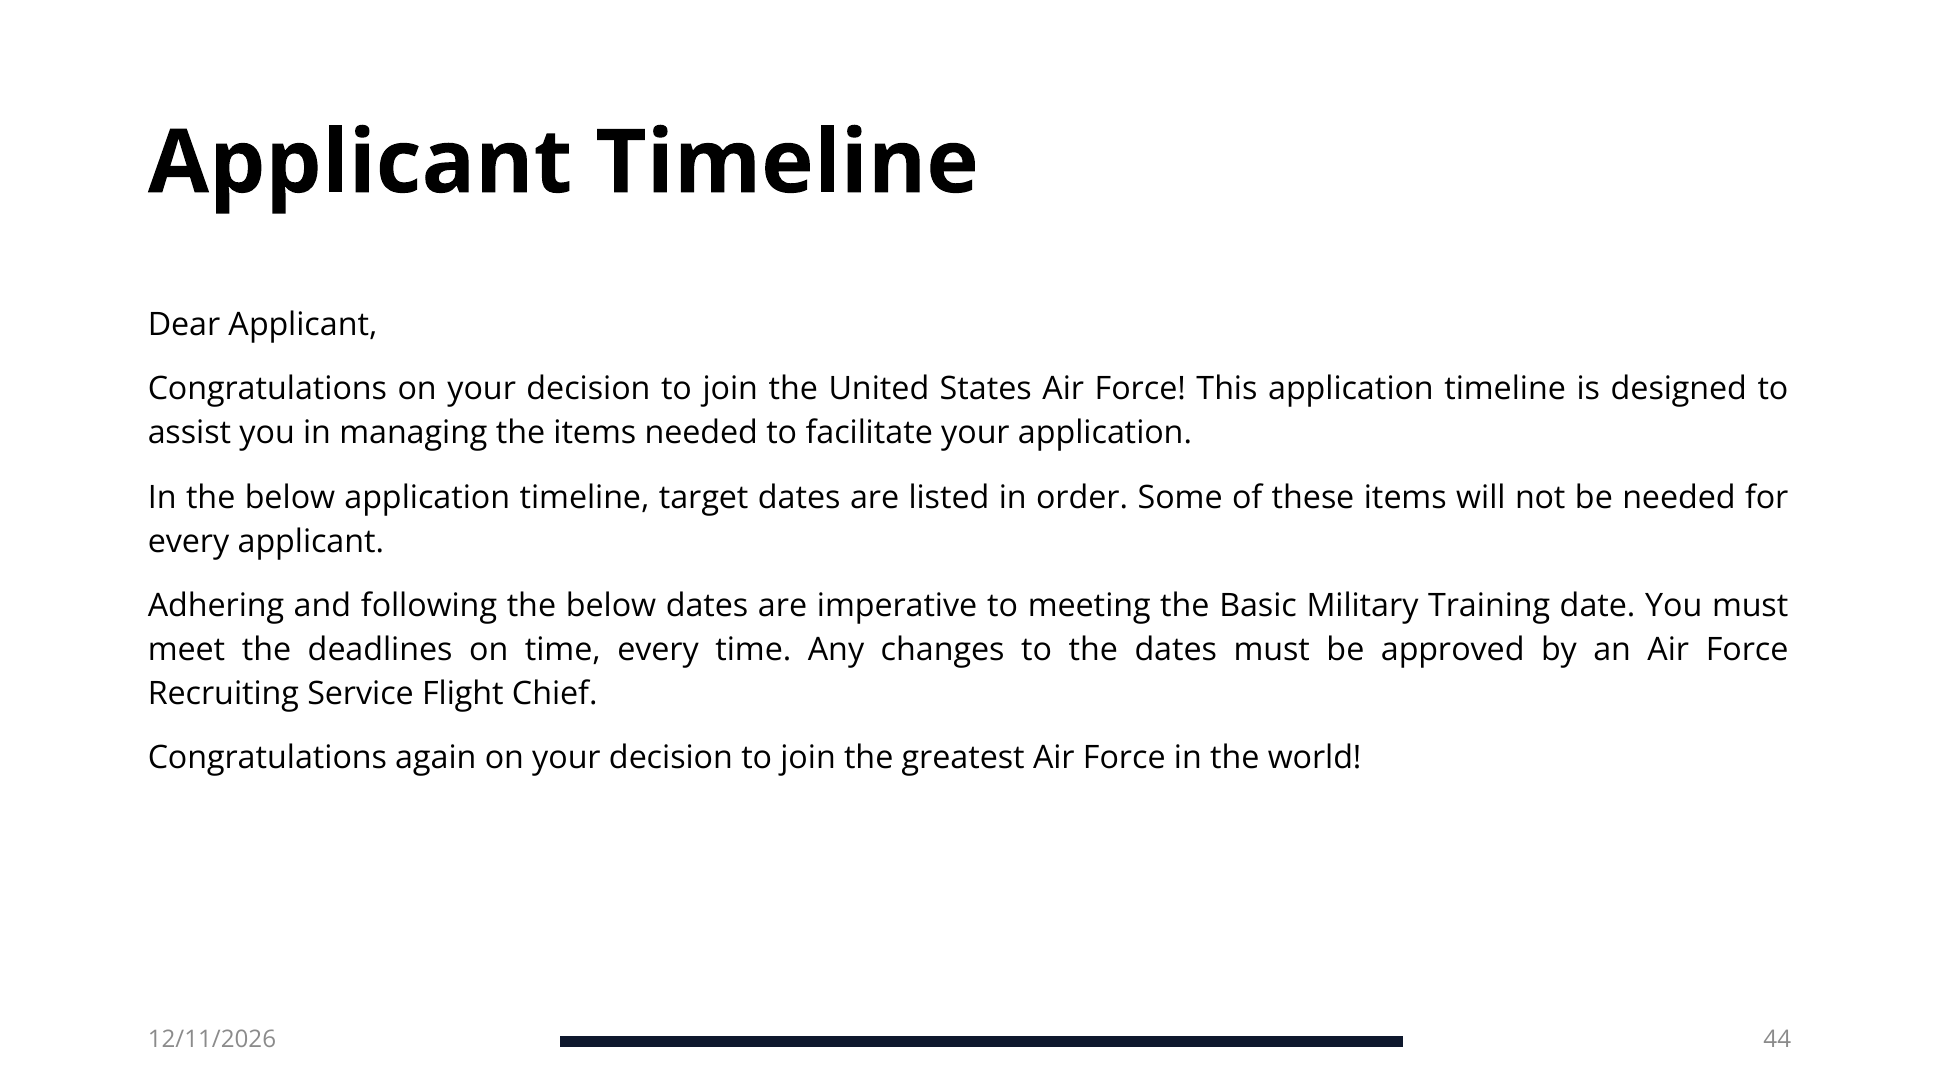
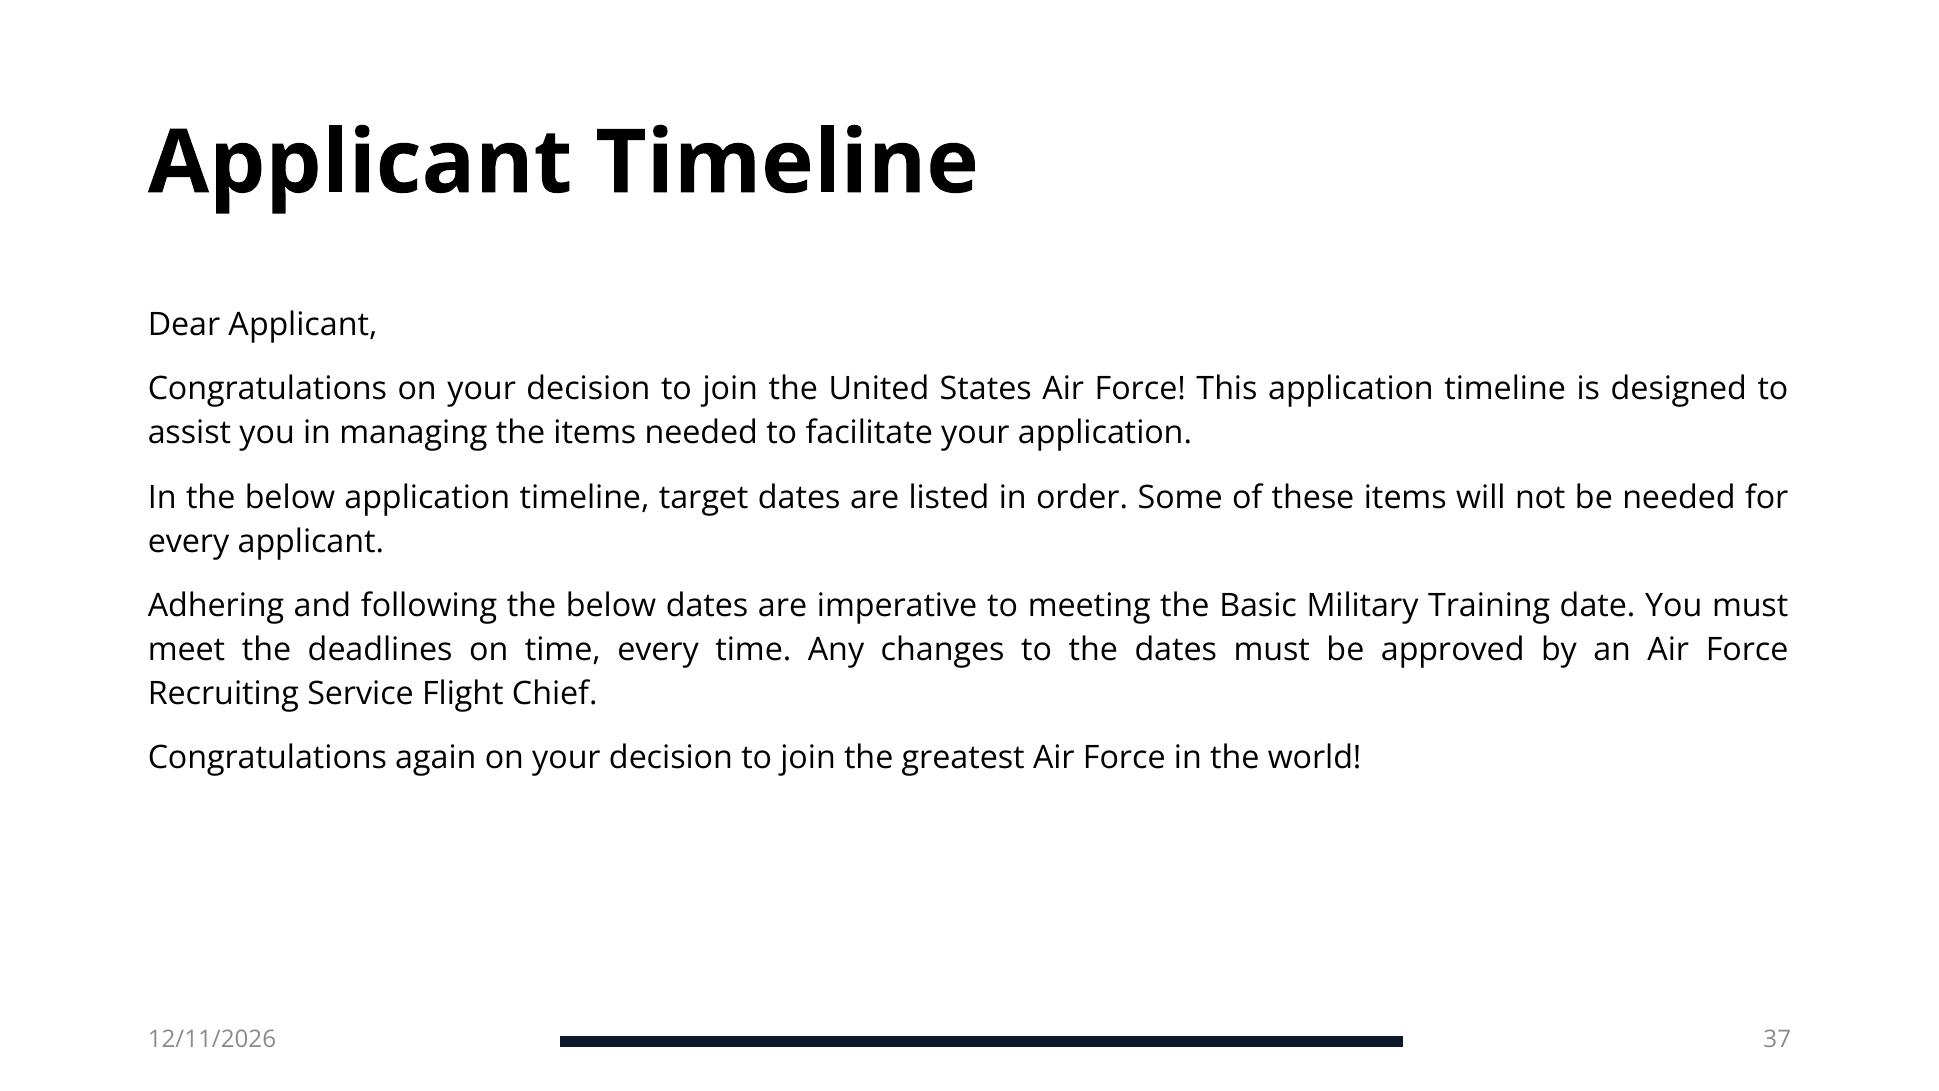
44: 44 -> 37 (1777, 1040)
